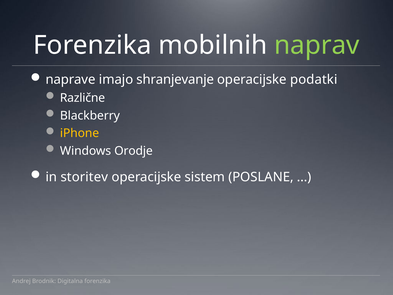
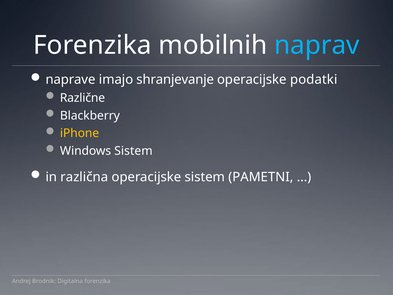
naprav colour: light green -> light blue (317, 45)
Windows Orodje: Orodje -> Sistem (133, 151)
storitev: storitev -> različna (84, 177)
POSLANE: POSLANE -> PAMETNI (261, 177)
